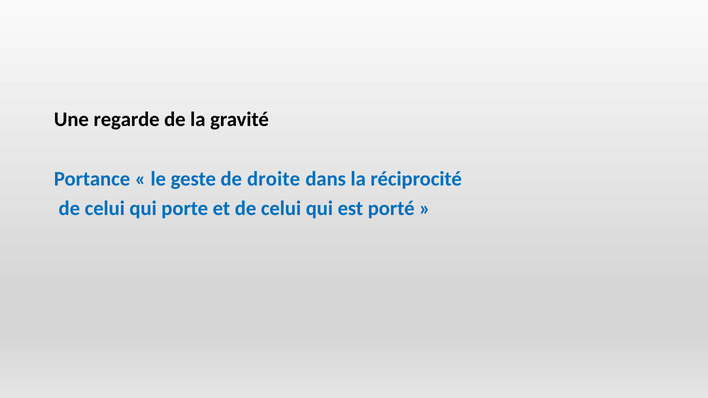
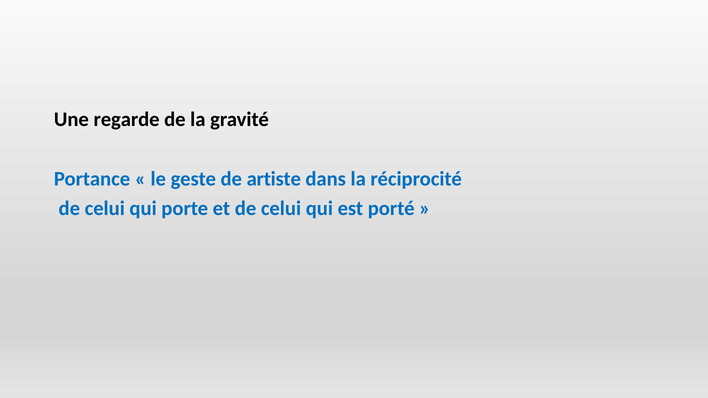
droite: droite -> artiste (274, 179)
